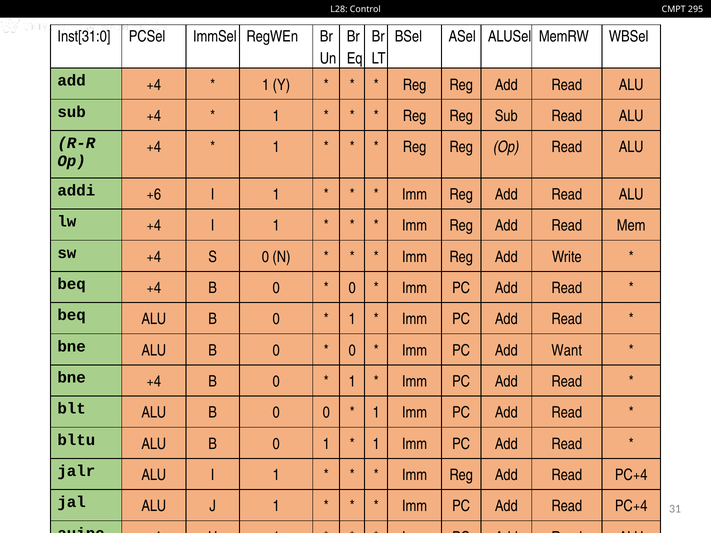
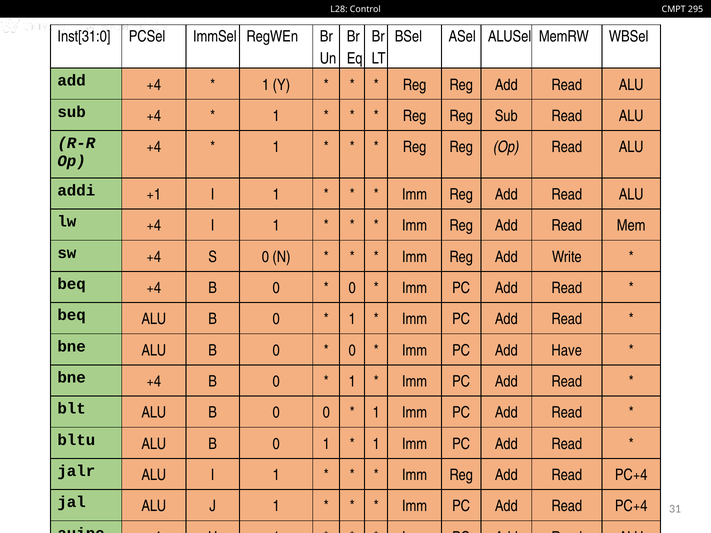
+6: +6 -> +1 (154, 195)
Want: Want -> Have (567, 351)
